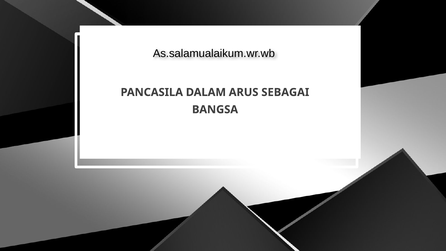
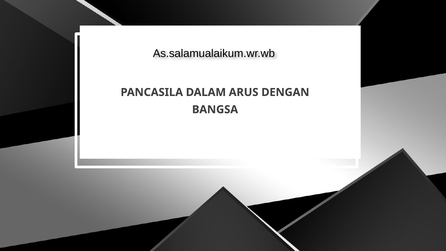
SEBAGAI: SEBAGAI -> DENGAN (285, 92)
